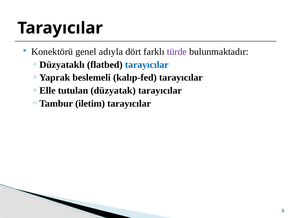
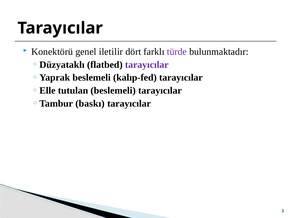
adıyla: adıyla -> iletilir (111, 52)
tarayıcılar colour: blue -> purple (147, 65)
tutulan düzyatak: düzyatak -> beslemeli (113, 91)
iletim: iletim -> baskı (90, 104)
